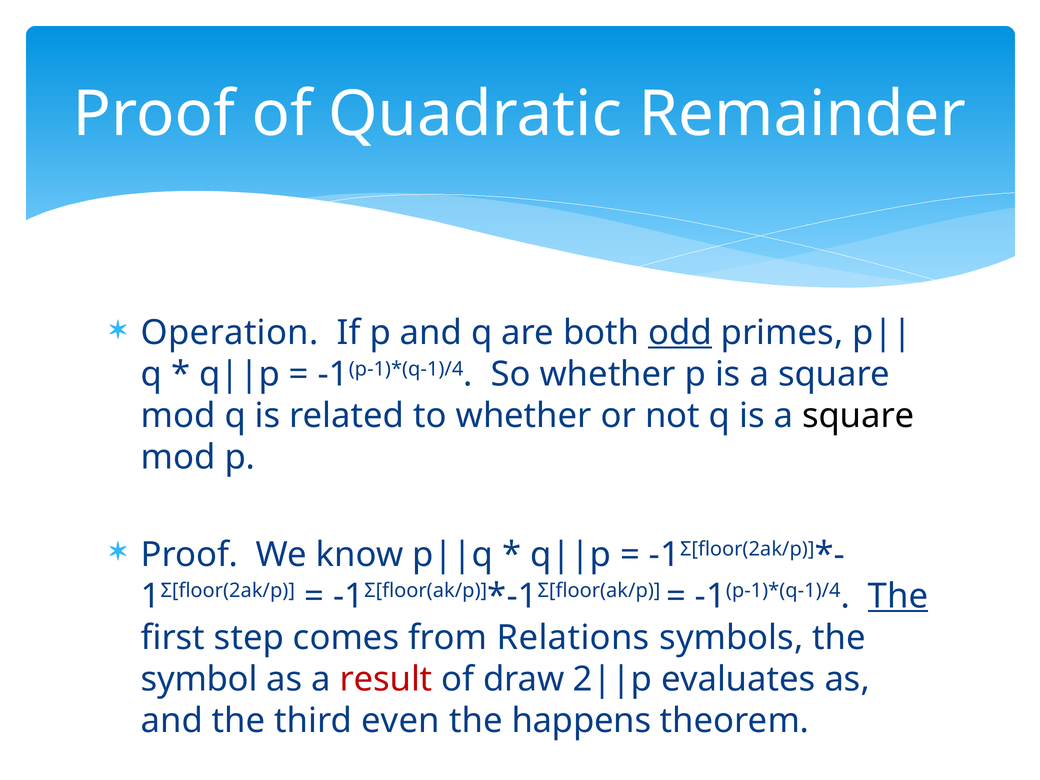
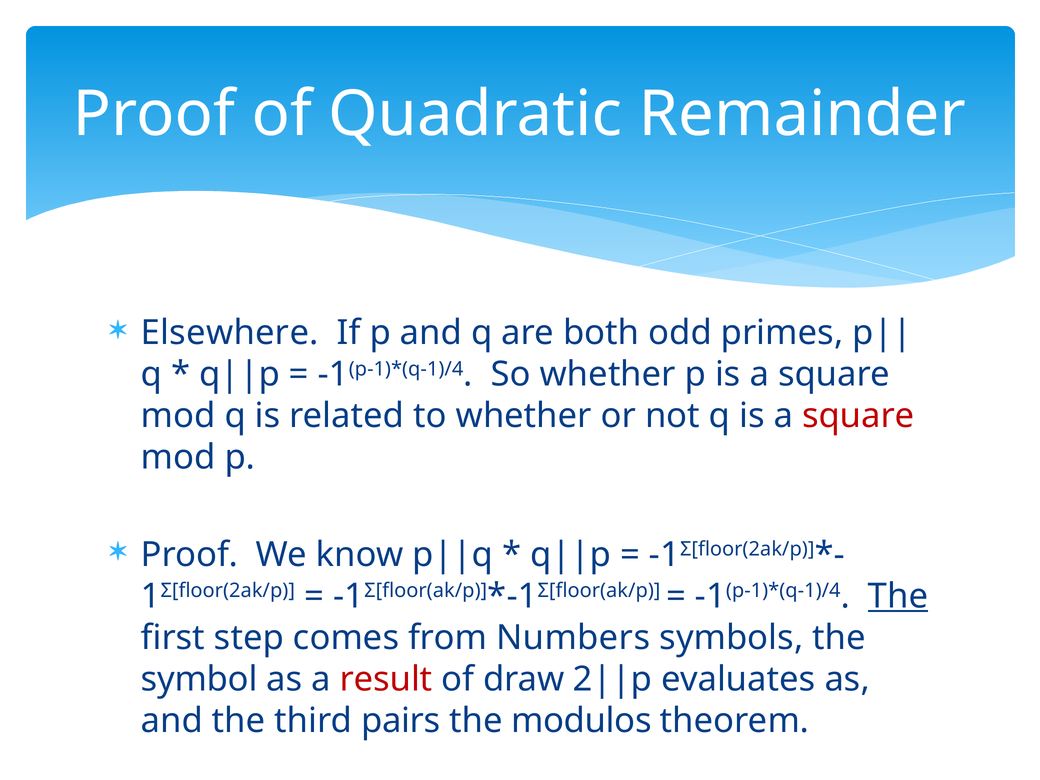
Operation: Operation -> Elsewhere (230, 333)
odd underline: present -> none (680, 333)
square colour: black -> red (858, 416)
Relations: Relations -> Numbers (573, 638)
even: even -> pairs (401, 721)
happens: happens -> modulos (581, 721)
